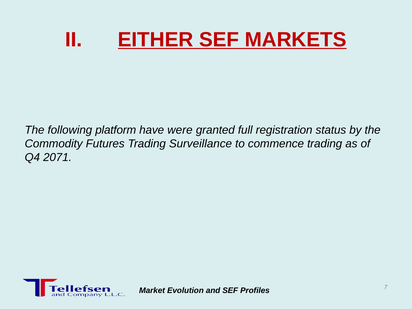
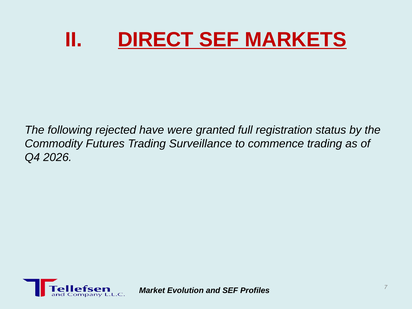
EITHER: EITHER -> DIRECT (156, 40)
platform: platform -> rejected (116, 130)
2071: 2071 -> 2026 (57, 157)
